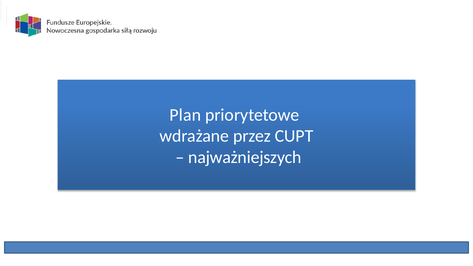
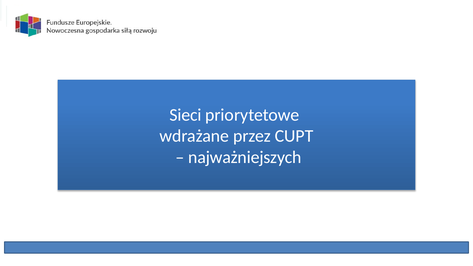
Plan: Plan -> Sieci (185, 115)
